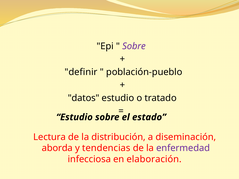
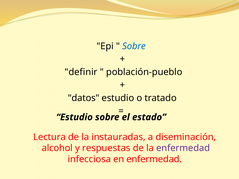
Sobre colour: purple -> blue (134, 46)
distribución: distribución -> instauradas (118, 137)
aborda: aborda -> alcohol (57, 148)
tendencias: tendencias -> respuestas (106, 148)
en elaboración: elaboración -> enfermedad (154, 159)
